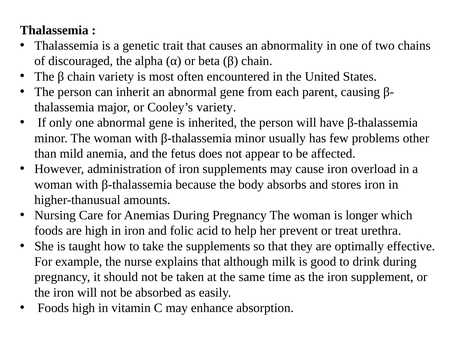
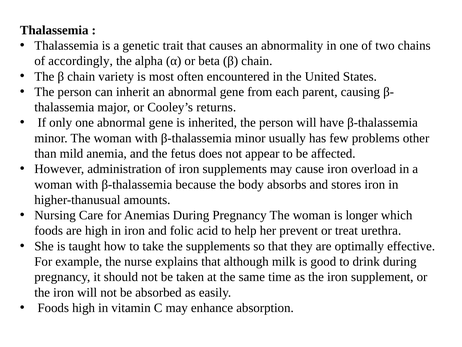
discouraged: discouraged -> accordingly (81, 61)
Cooley’s variety: variety -> returns (216, 107)
